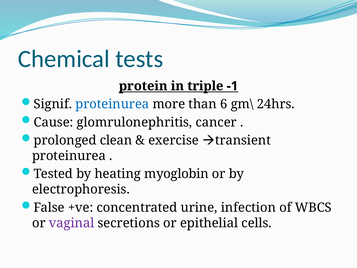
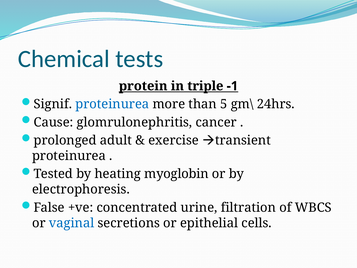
6: 6 -> 5 (224, 104)
clean: clean -> adult (116, 140)
infection: infection -> filtration (248, 207)
vaginal colour: purple -> blue (72, 223)
